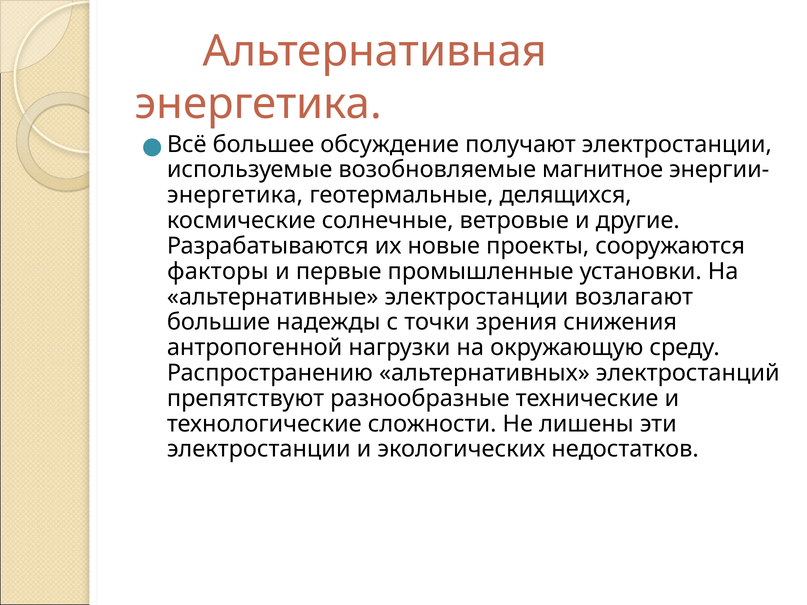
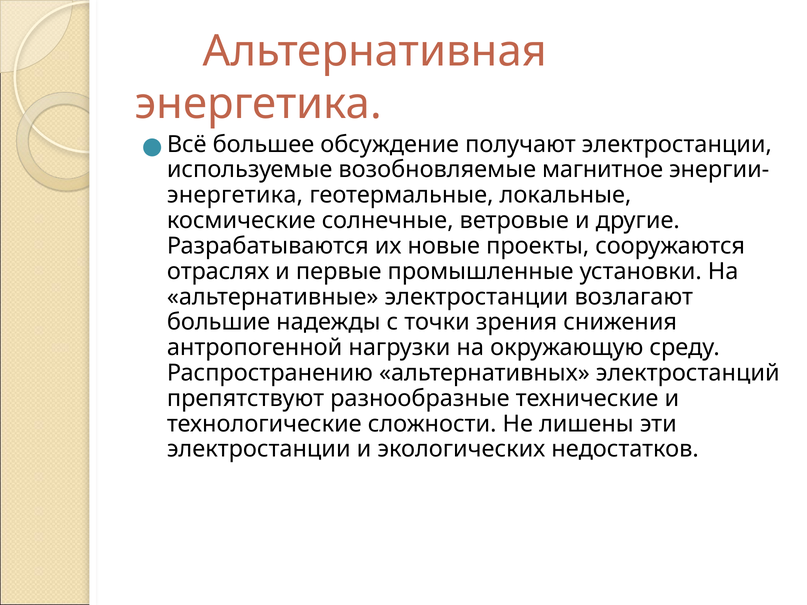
делящихся: делящихся -> локальные (565, 195)
факторы: факторы -> отраслях (218, 271)
